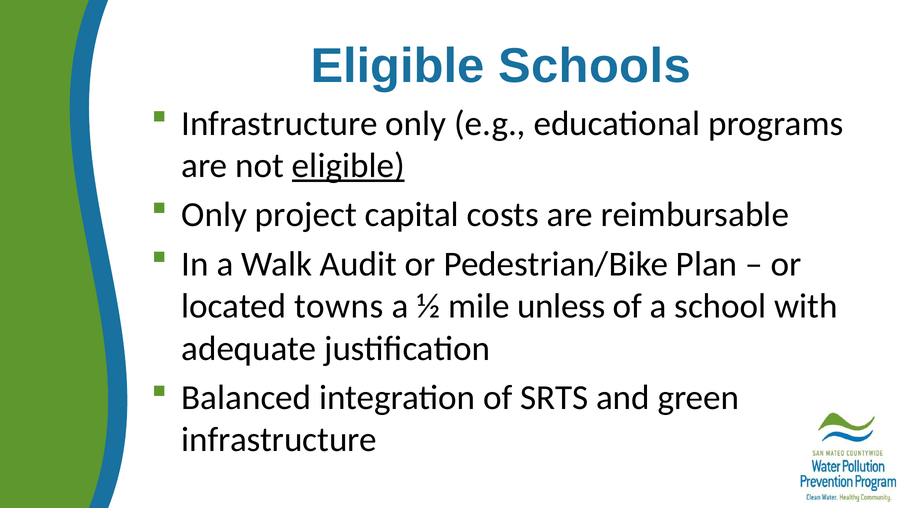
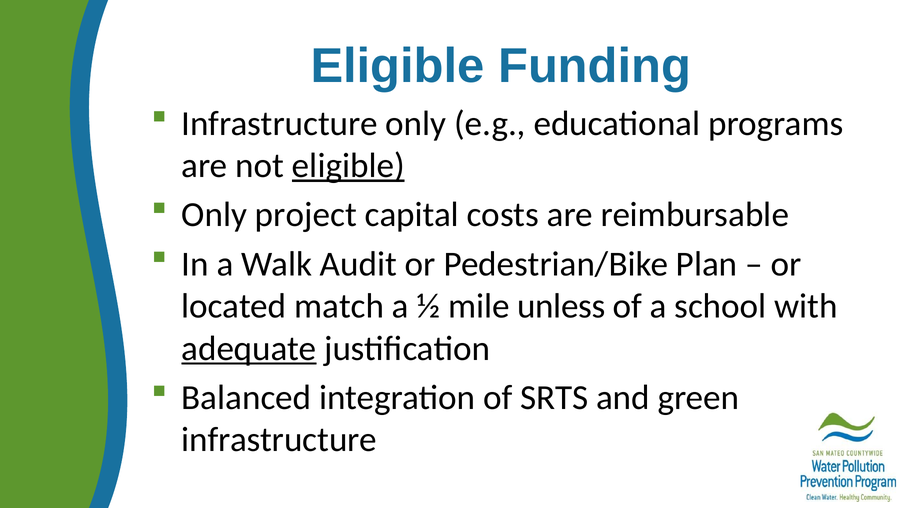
Schools: Schools -> Funding (595, 66)
towns: towns -> match (339, 307)
adequate underline: none -> present (249, 349)
